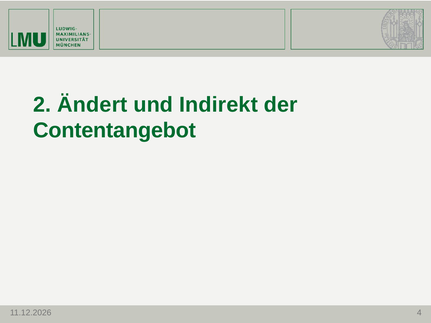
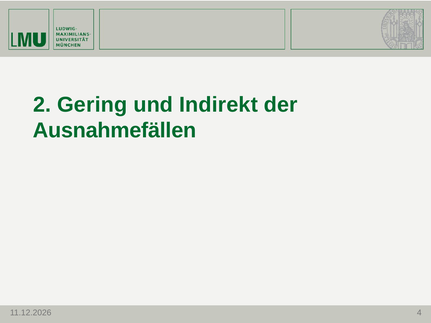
Ändert: Ändert -> Gering (92, 105)
Contentangebot: Contentangebot -> Ausnahmefällen (115, 131)
